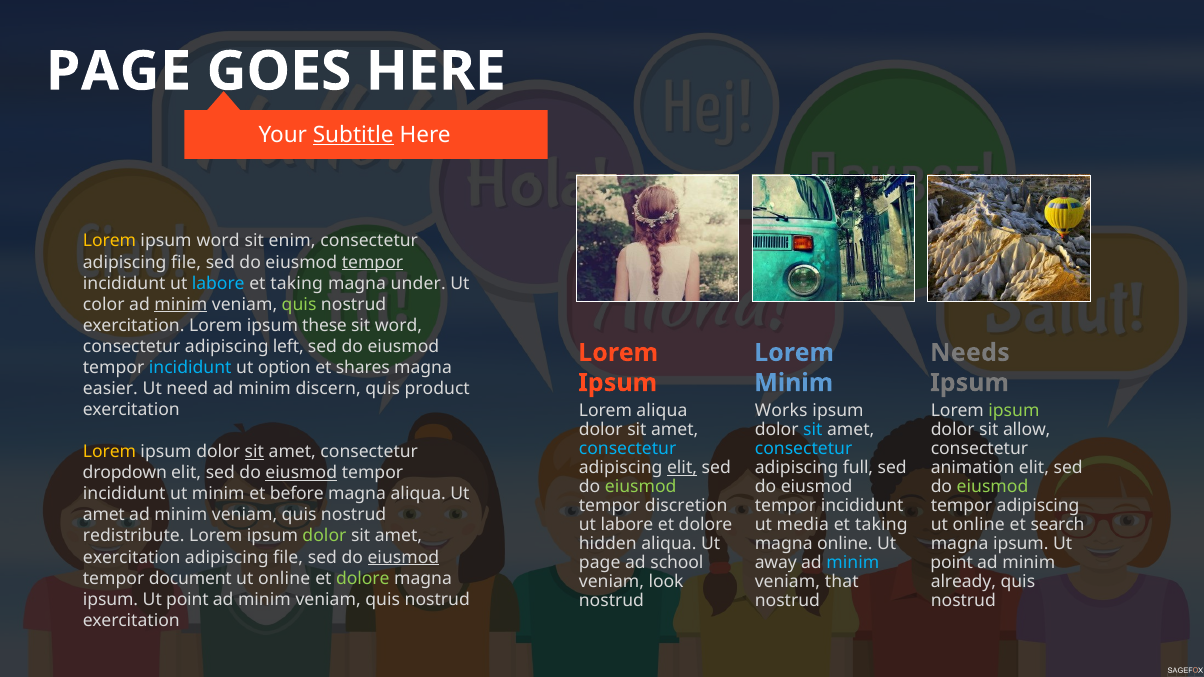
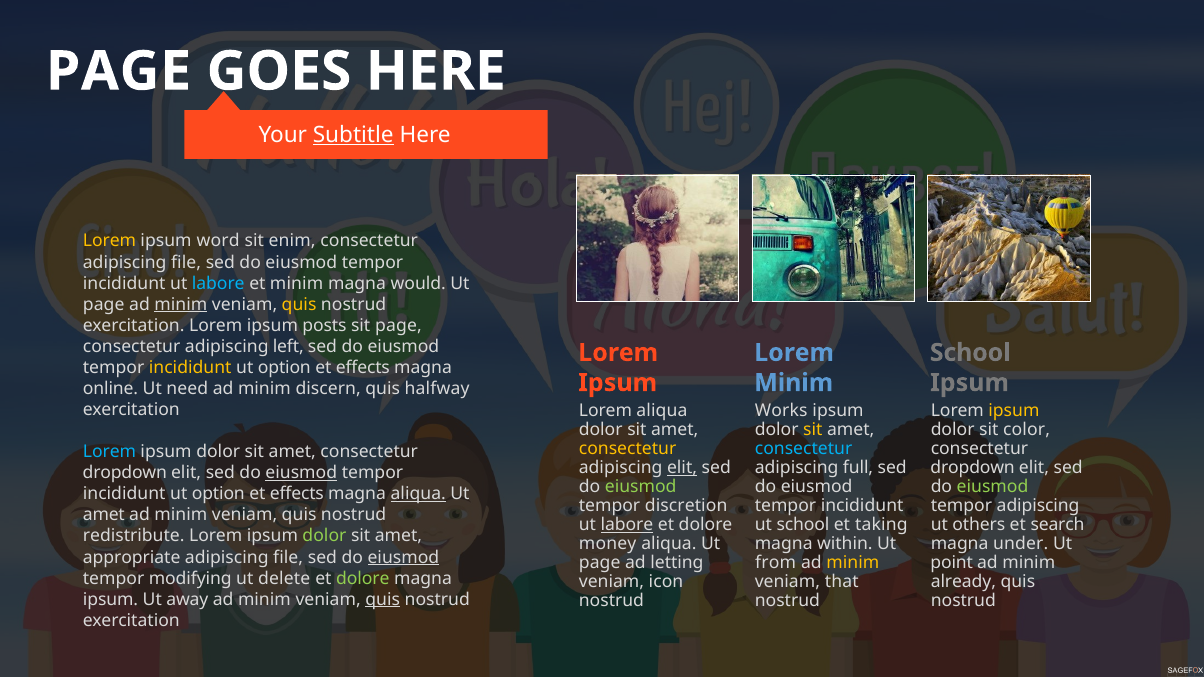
tempor underline: present -> none (372, 262)
taking: taking -> minim (297, 283)
under: under -> would (418, 283)
color: color -> page (104, 304)
quis colour: light green -> yellow (299, 304)
these: these -> posts (325, 326)
sit word: word -> page (398, 326)
Needs: Needs -> School (970, 353)
incididunt colour: light blue -> yellow (190, 368)
shares: shares -> effects (363, 368)
easier: easier -> online (111, 389)
product: product -> halfway (437, 389)
ipsum colour: light green -> yellow (1014, 411)
sit colour: light blue -> yellow (813, 430)
allow: allow -> color (1027, 430)
consectetur colour: light blue -> yellow (628, 449)
Lorem colour: yellow -> light blue (109, 452)
sit underline: present -> none (254, 452)
animation: animation -> dropdown (973, 468)
minim: minim -> option (218, 494)
before: before -> effects (297, 494)
aliqua underline: none -> present (418, 494)
labore underline: none -> present (627, 525)
ut media: media -> school (803, 525)
online: online -> others (979, 525)
hidden: hidden -> money (608, 544)
magna online: online -> within (845, 544)
ipsum: ipsum -> under (1021, 544)
exercitation: exercitation -> appropriate (132, 557)
school: school -> letting (677, 563)
away: away -> from (776, 563)
minim colour: light blue -> yellow (853, 563)
document: document -> modifying (190, 579)
online: online -> delete (284, 579)
look: look -> icon (666, 582)
point: point -> away (187, 600)
quis underline: none -> present (383, 600)
